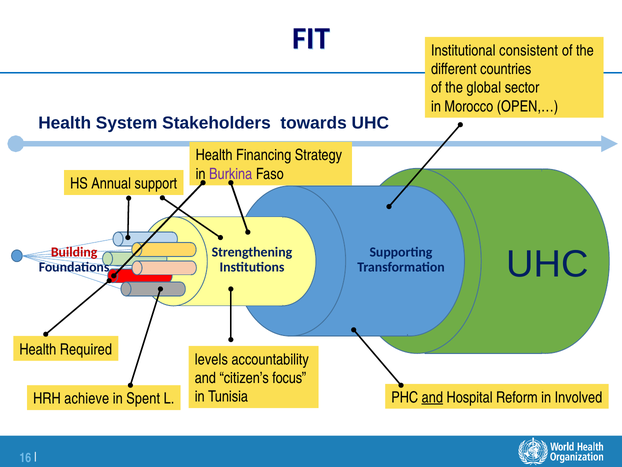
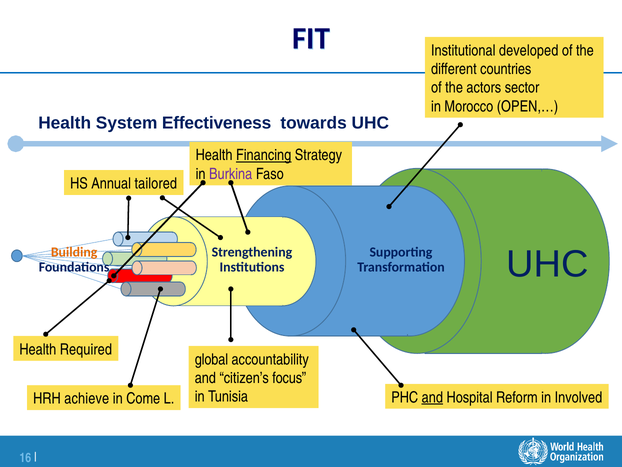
consistent: consistent -> developed (529, 50)
global: global -> actors (484, 88)
Stakeholders: Stakeholders -> Effectiveness (217, 123)
Financing underline: none -> present (264, 155)
support: support -> tailored (156, 183)
Building colour: red -> orange (74, 252)
levels: levels -> global (211, 359)
Spent: Spent -> Come (143, 398)
